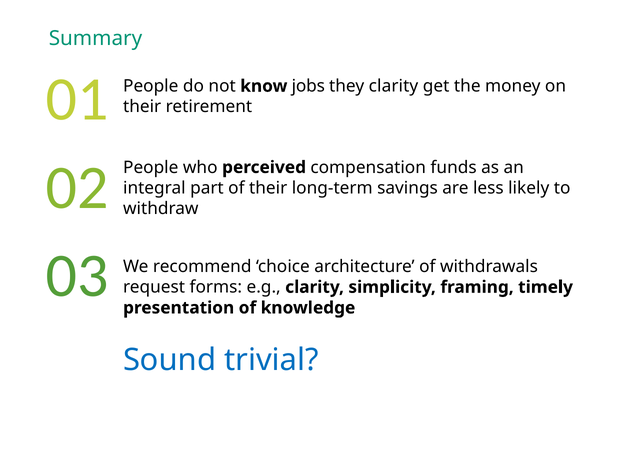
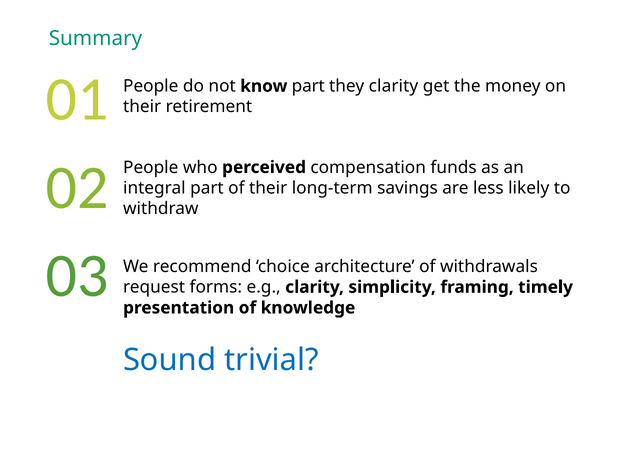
know jobs: jobs -> part (308, 86)
